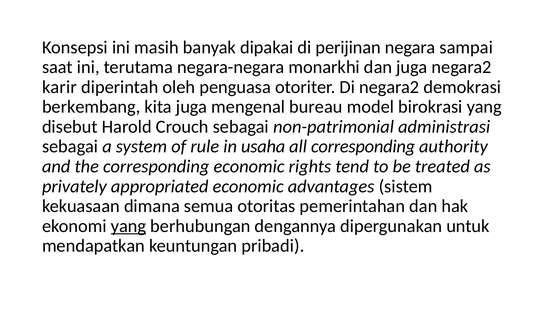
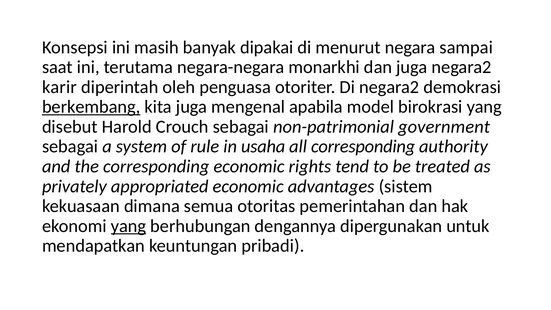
perijinan: perijinan -> menurut (348, 47)
berkembang underline: none -> present (91, 107)
bureau: bureau -> apabila (316, 107)
administrasi: administrasi -> government (444, 127)
